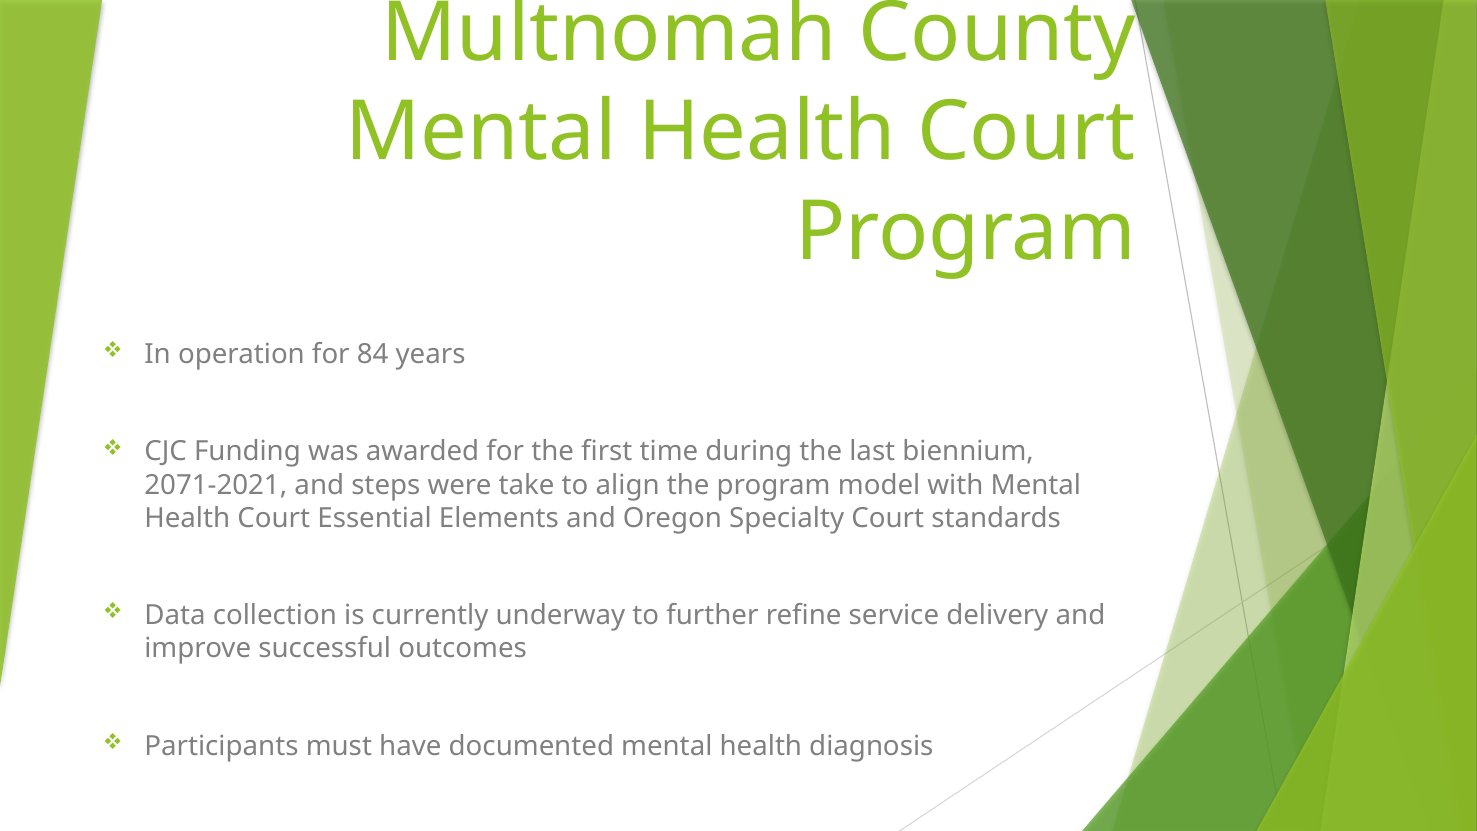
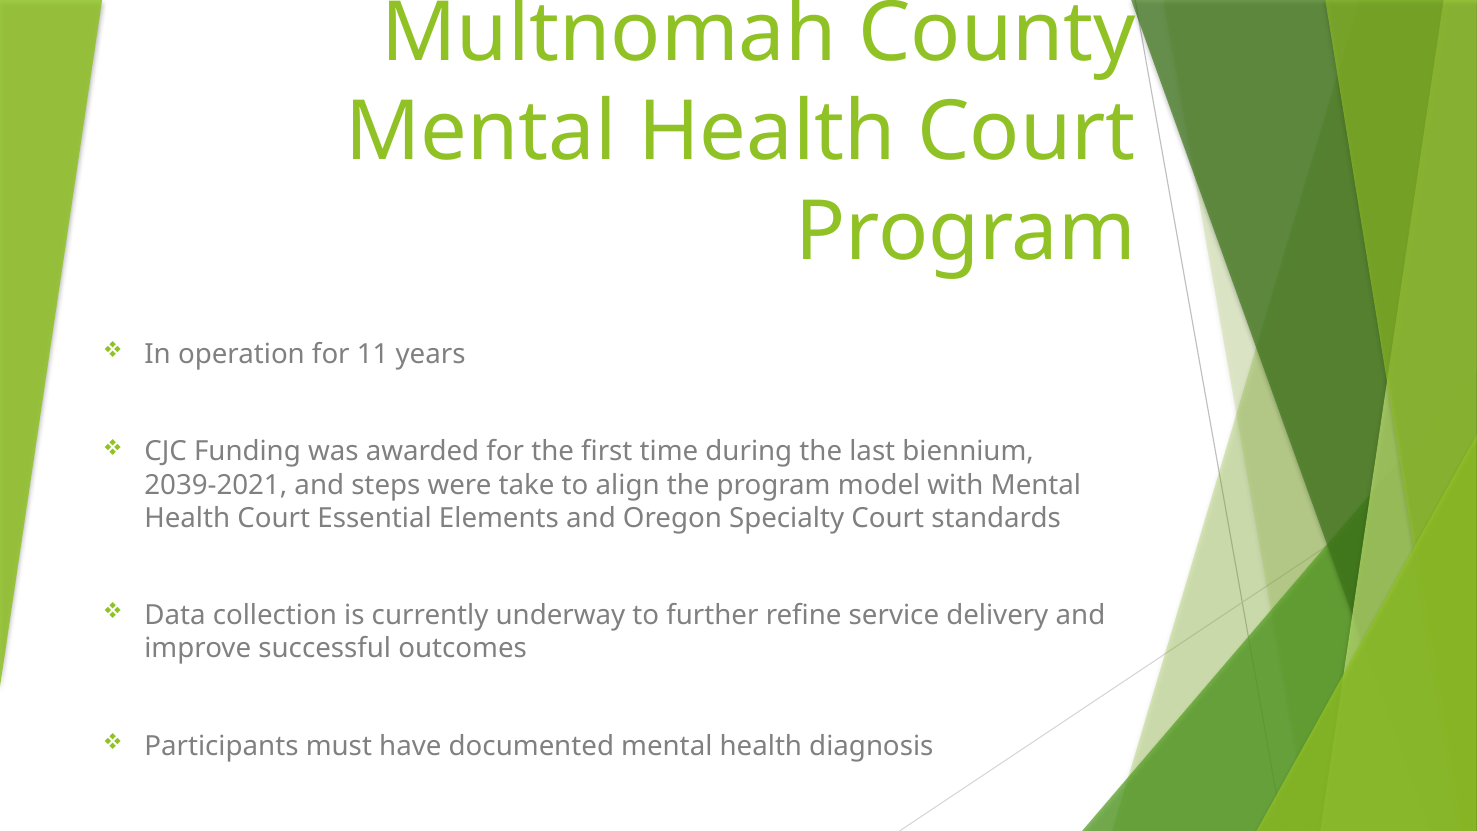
84: 84 -> 11 (373, 354)
2071-2021: 2071-2021 -> 2039-2021 (216, 485)
